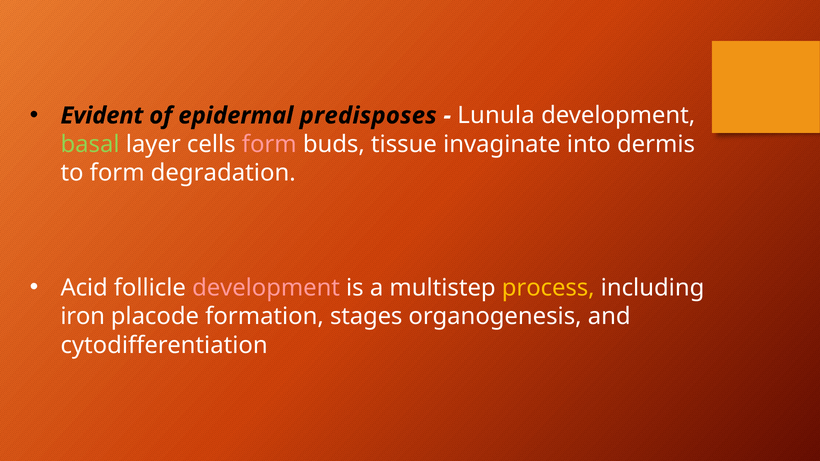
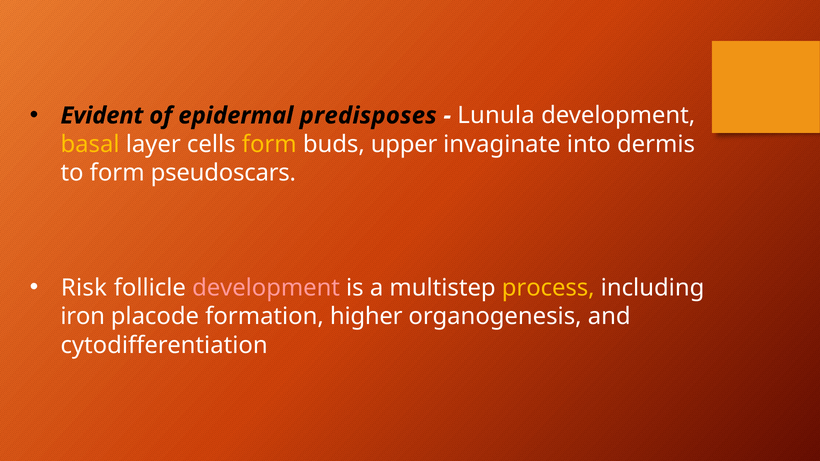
basal colour: light green -> yellow (90, 144)
form colour: pink -> yellow (269, 144)
tissue: tissue -> upper (404, 144)
degradation: degradation -> pseudoscars (223, 173)
Acid: Acid -> Risk (84, 288)
stages: stages -> higher (366, 317)
